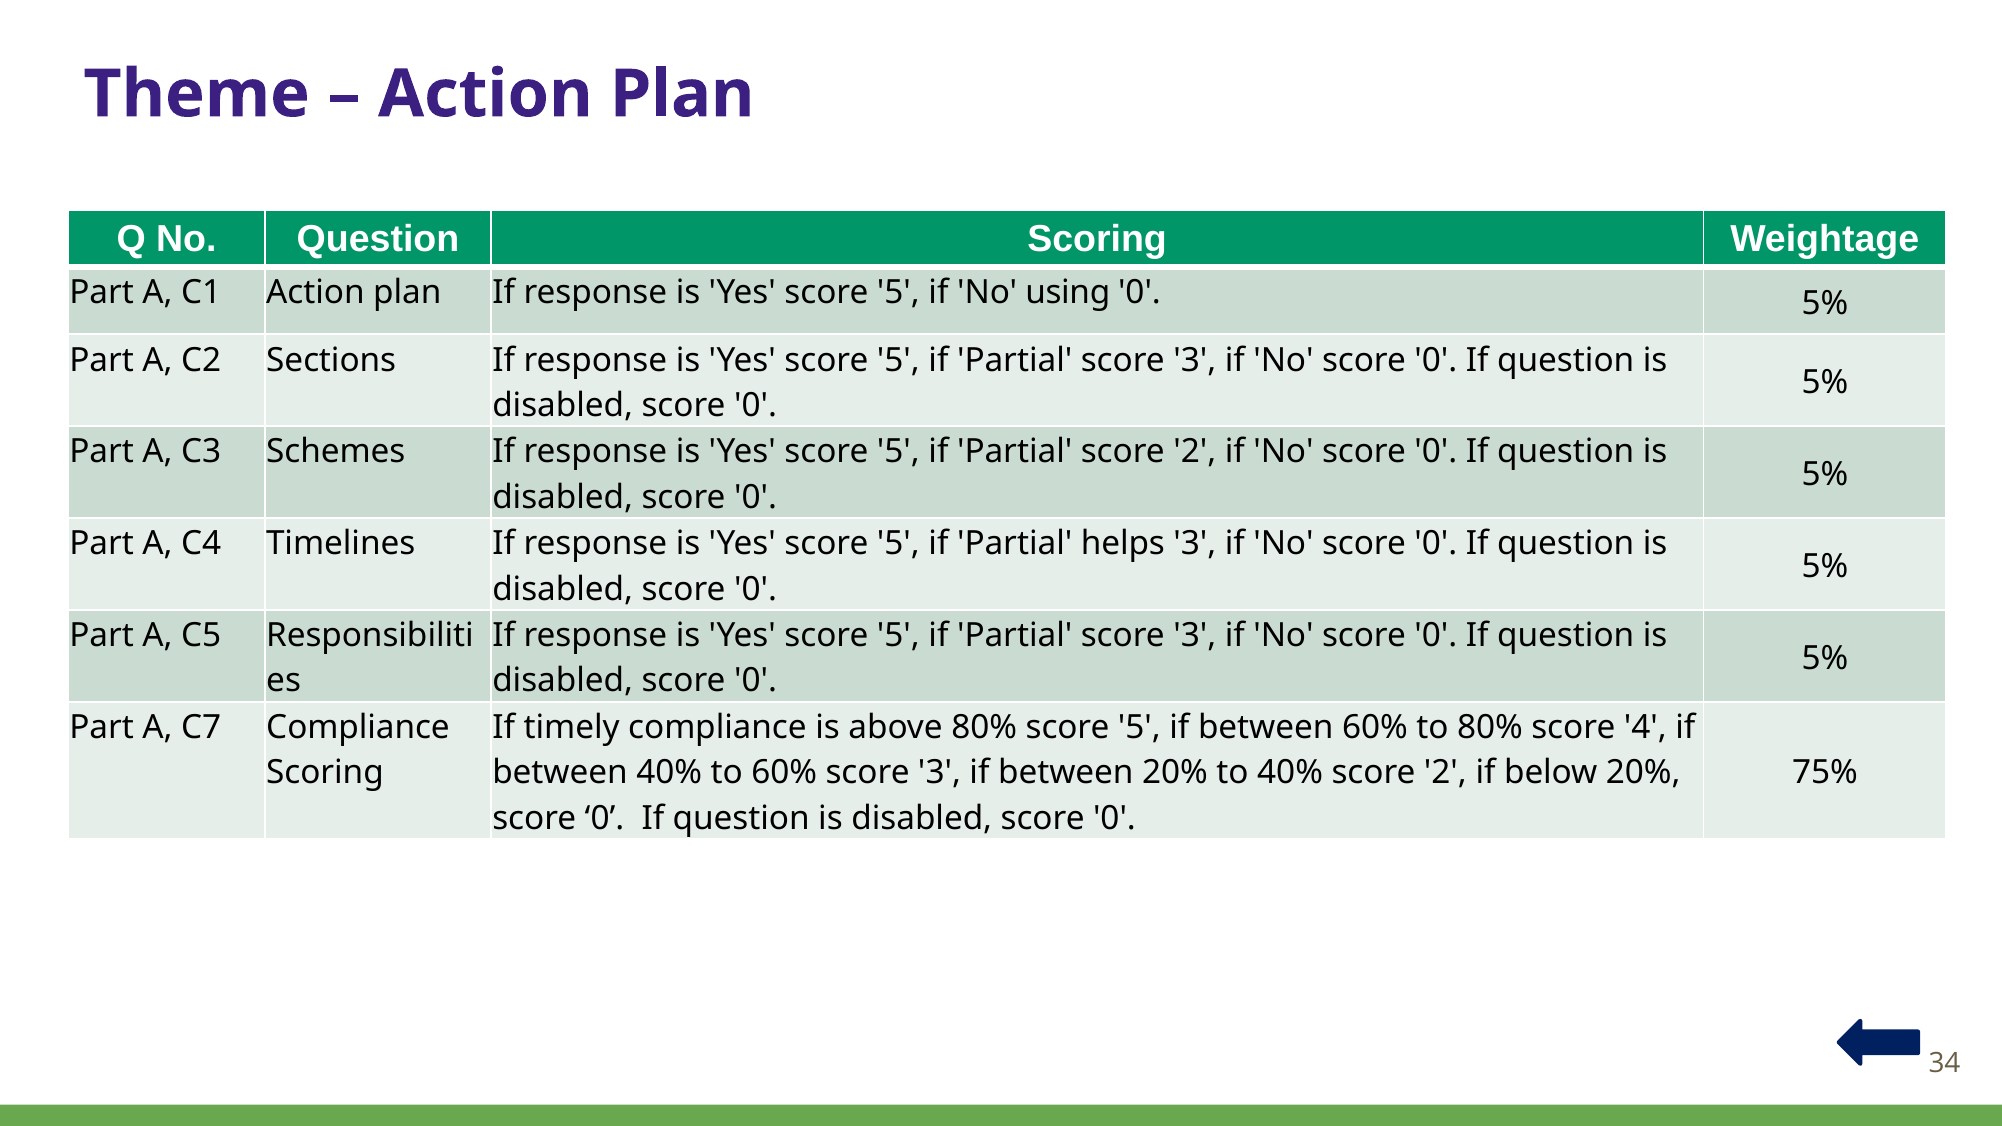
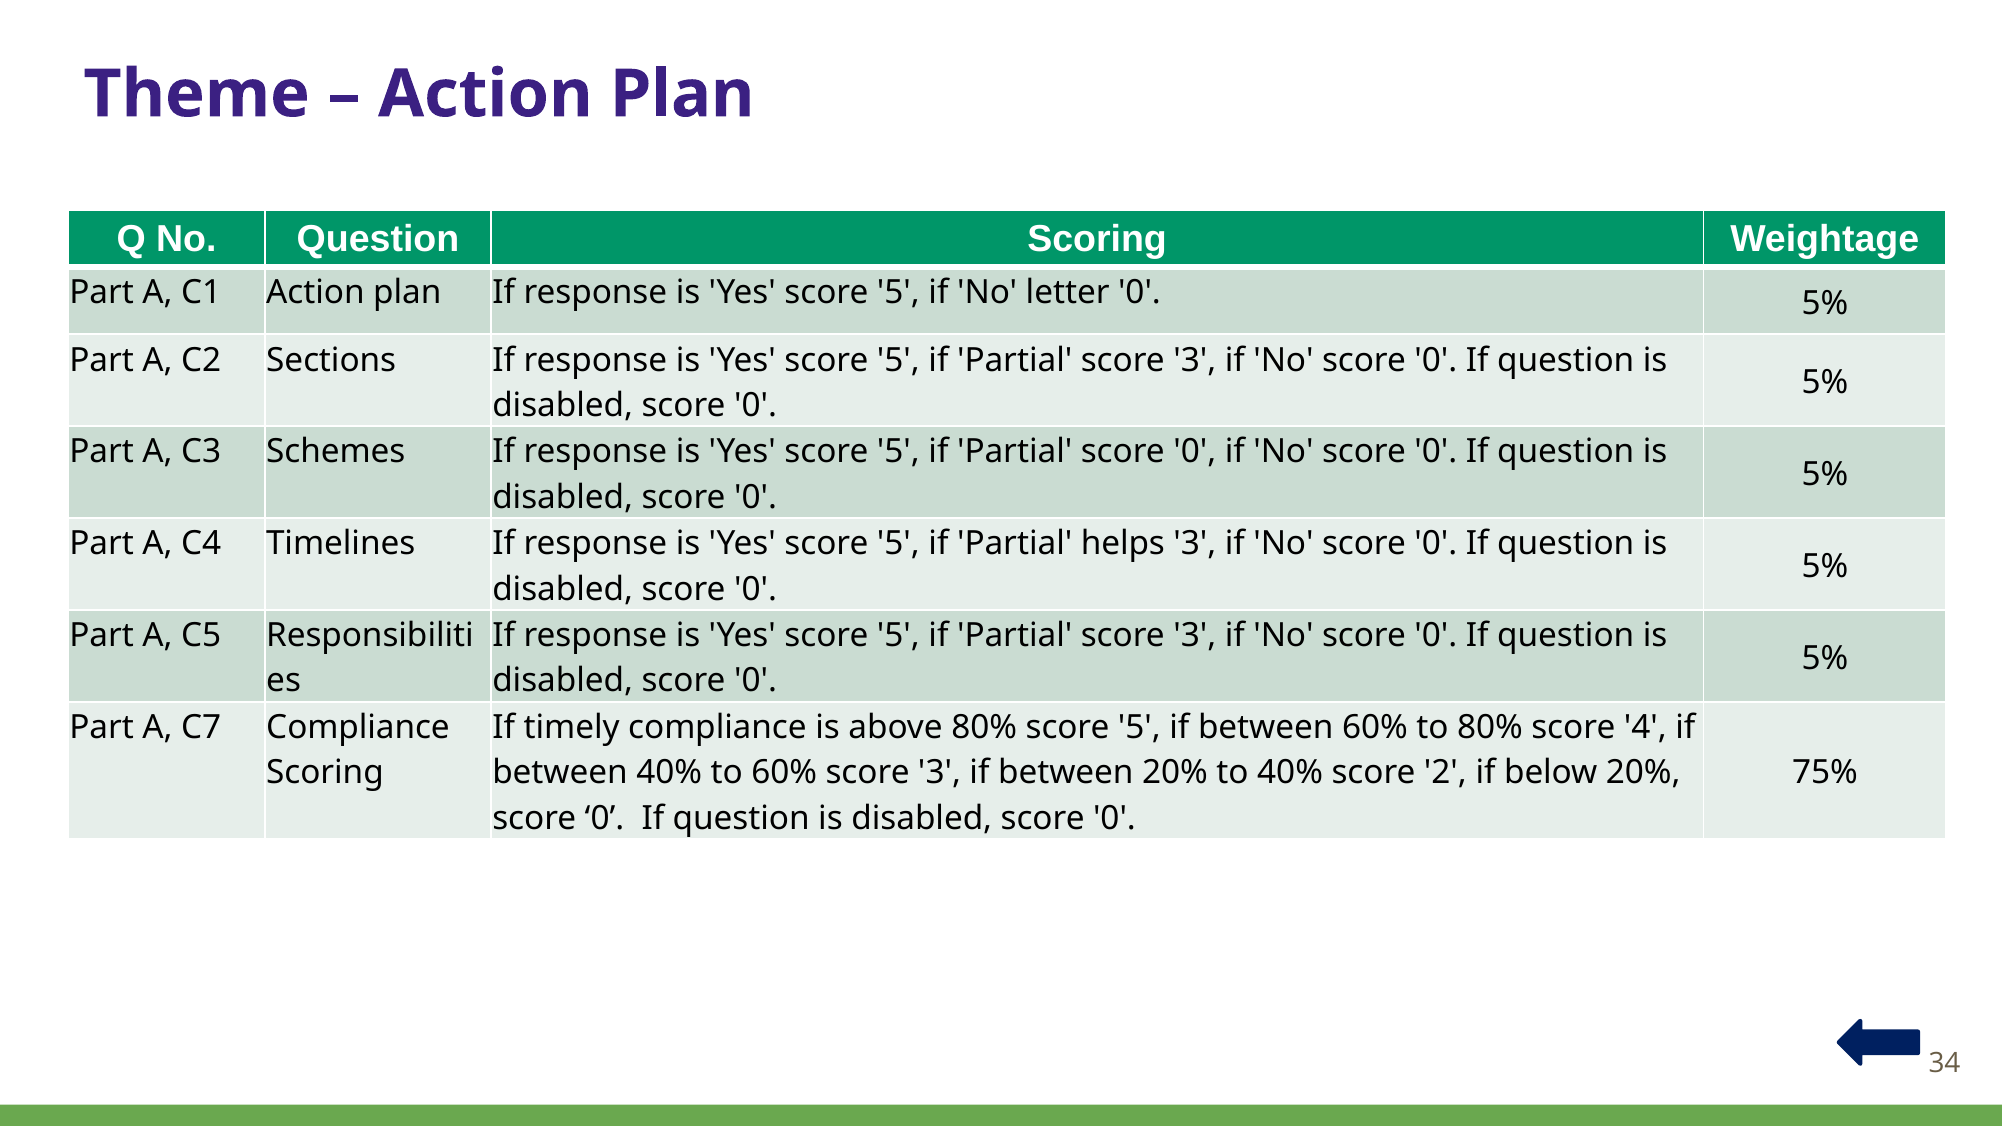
using: using -> letter (1068, 293)
Partial score 2: 2 -> 0 (1195, 452)
